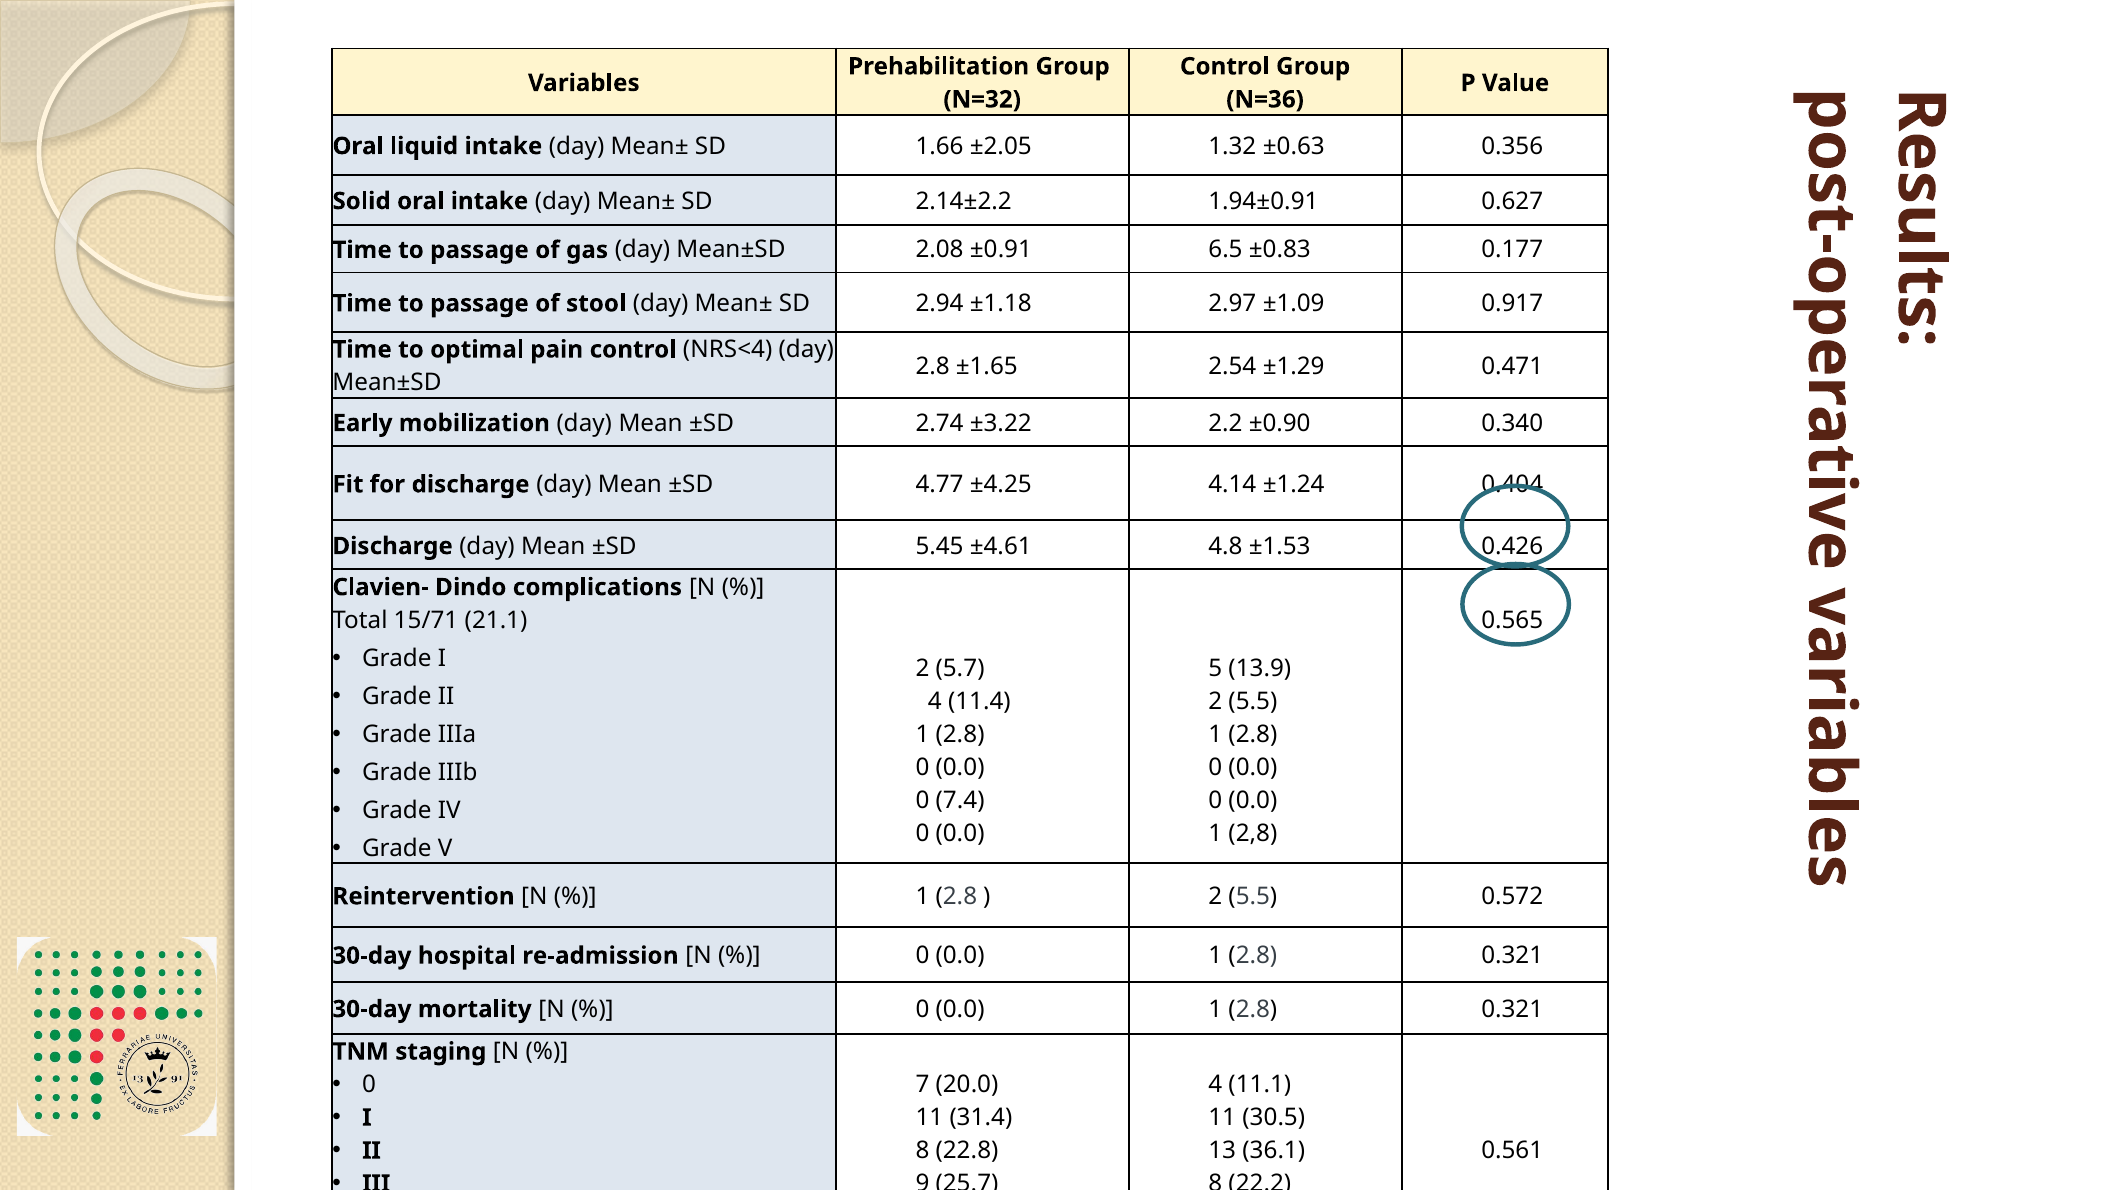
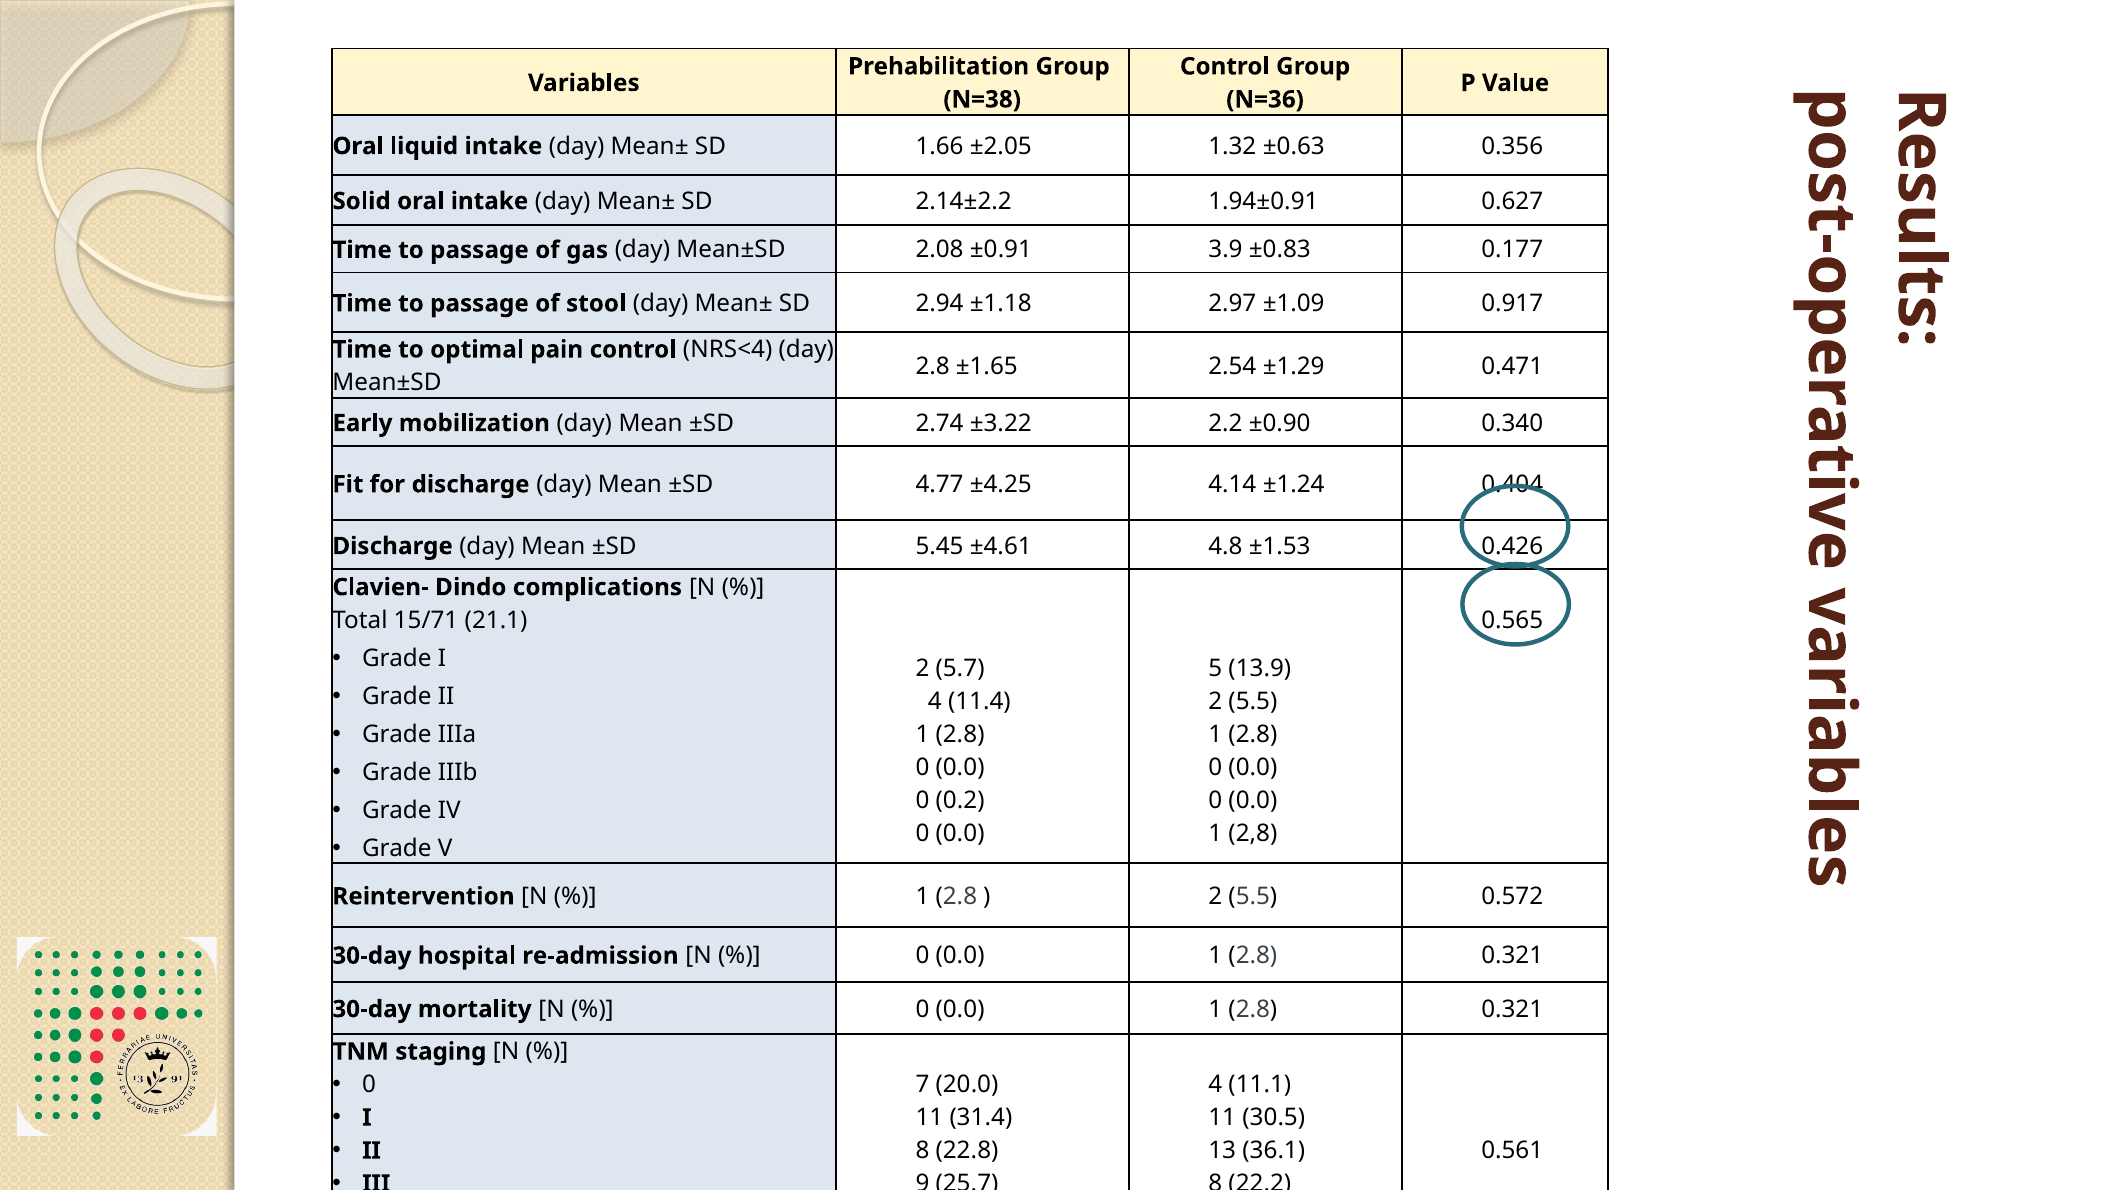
N=32: N=32 -> N=38 (982, 99)
6.5: 6.5 -> 3.9 (1226, 250)
7.4: 7.4 -> 0.2 (960, 800)
